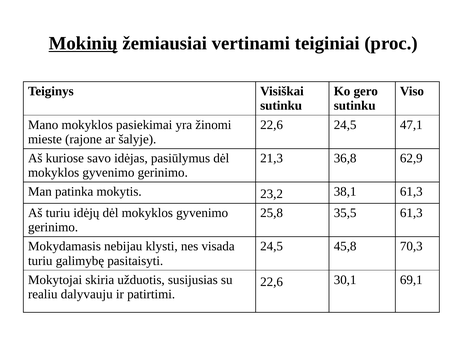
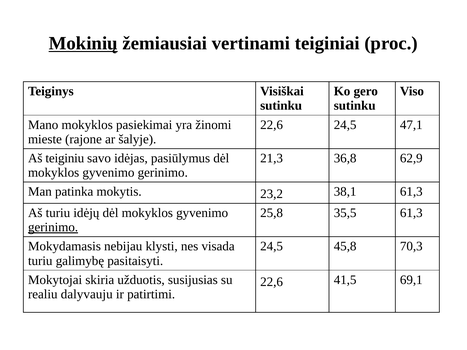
kuriose: kuriose -> teiginiu (65, 158)
gerinimo underline: none -> present (53, 227)
30,1: 30,1 -> 41,5 (345, 280)
